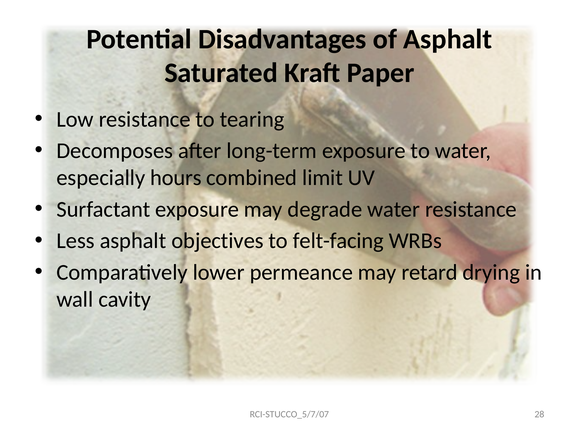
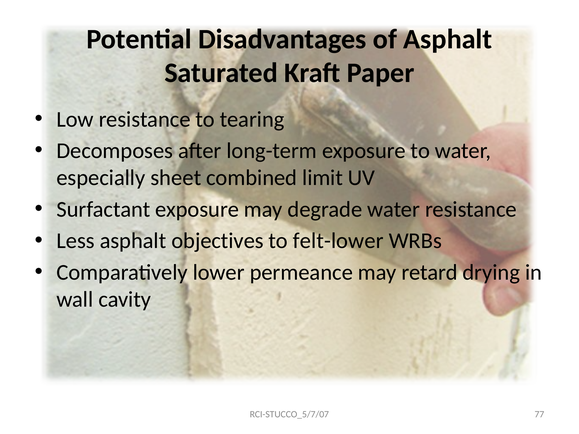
hours: hours -> sheet (176, 178)
felt-facing: felt-facing -> felt-lower (338, 241)
28: 28 -> 77 (539, 415)
